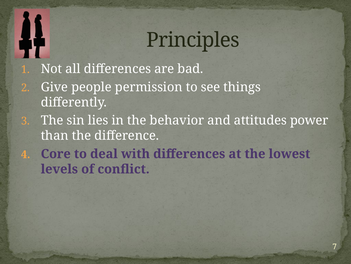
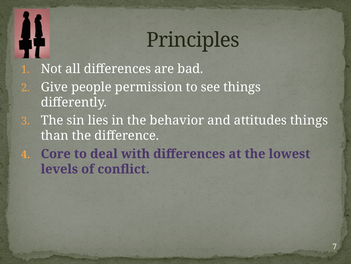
attitudes power: power -> things (309, 120)
